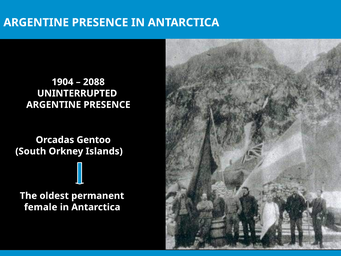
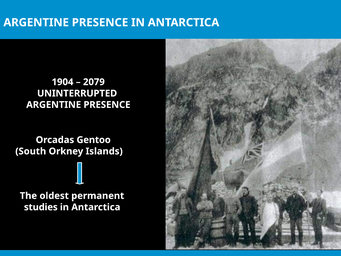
2088: 2088 -> 2079 (94, 82)
female: female -> studies (41, 207)
